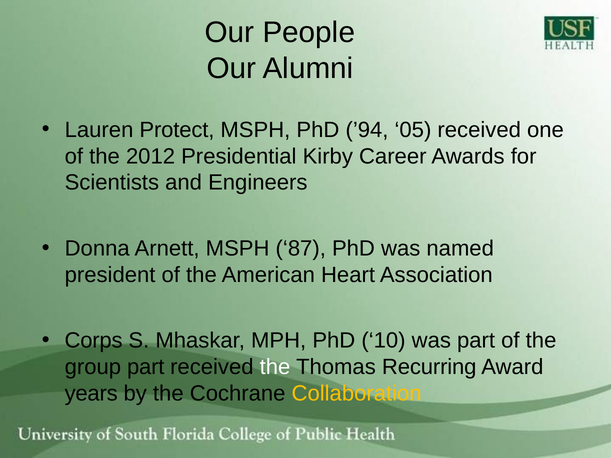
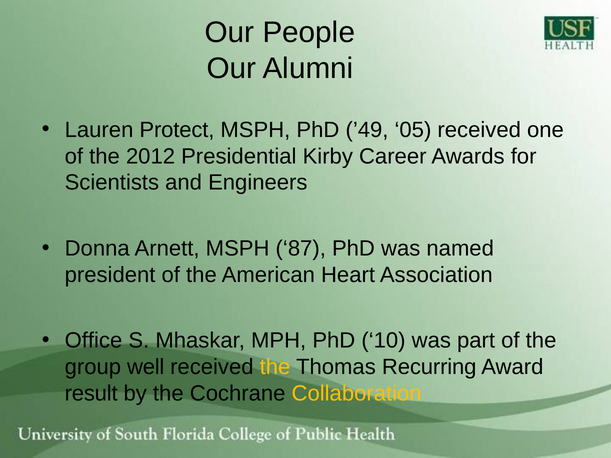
’94: ’94 -> ’49 (367, 130)
Corps: Corps -> Office (93, 341)
group part: part -> well (146, 367)
the colour: white -> yellow (275, 367)
years: years -> result (91, 394)
